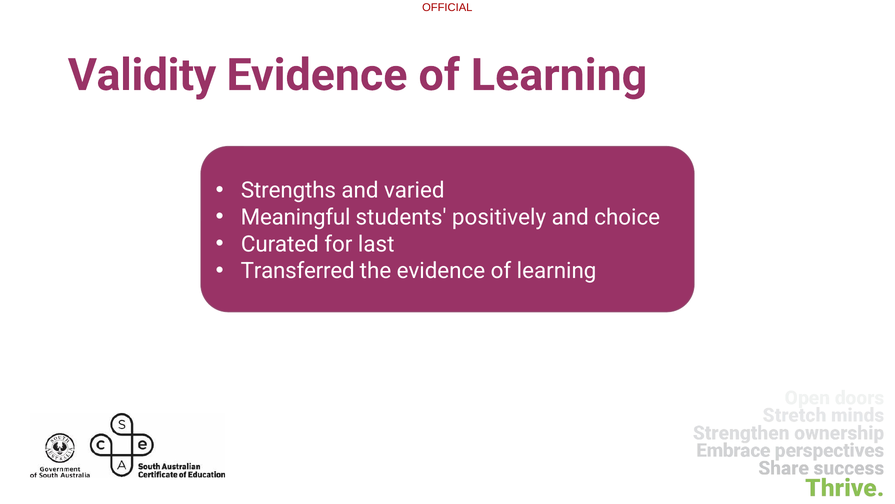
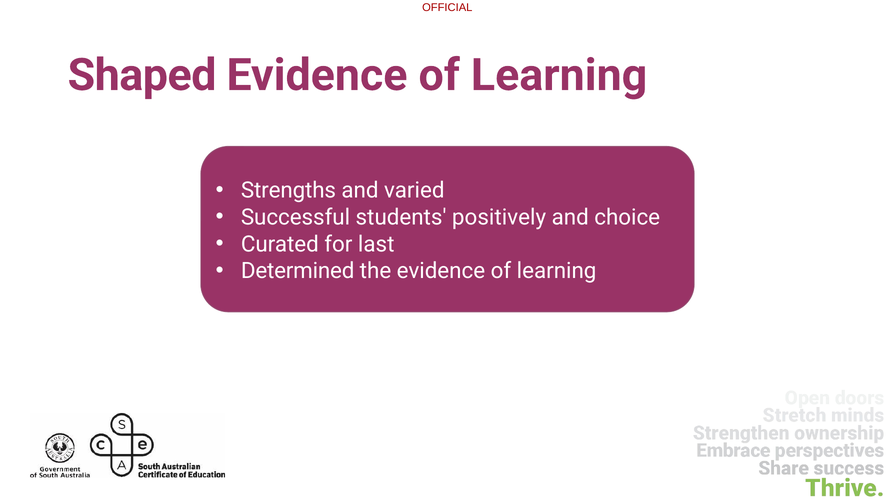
Validity: Validity -> Shaped (142, 75)
Meaningful: Meaningful -> Successful (295, 217)
Transferred: Transferred -> Determined (298, 271)
